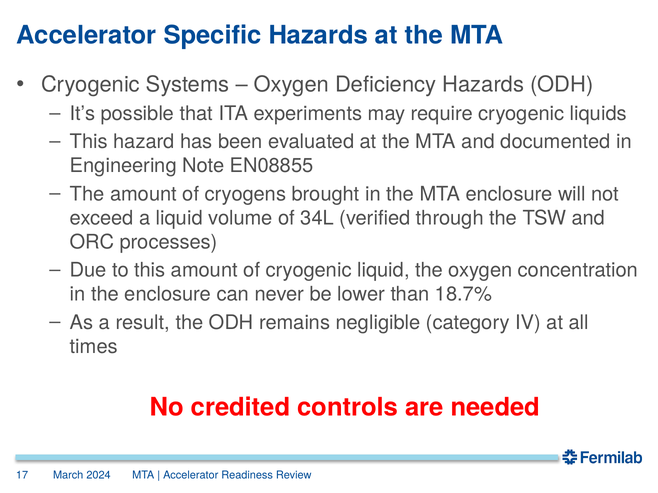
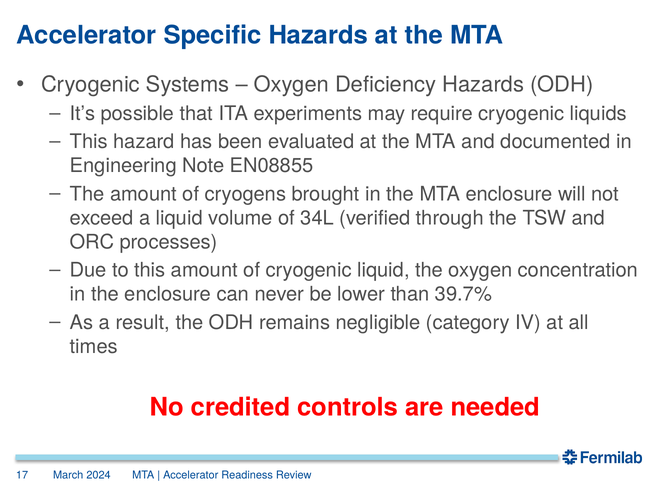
18.7%: 18.7% -> 39.7% (463, 295)
